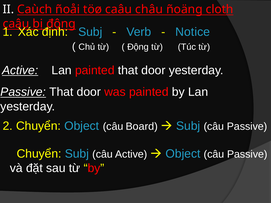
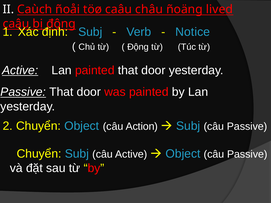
cloth: cloth -> lived (219, 9)
Board: Board -> Action (142, 127)
